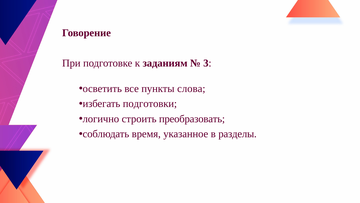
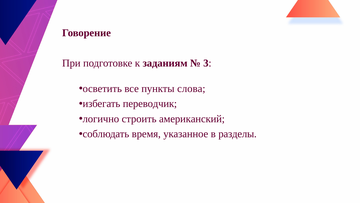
подготовки: подготовки -> переводчик (150, 103)
преобразовать: преобразовать -> американский (192, 119)
